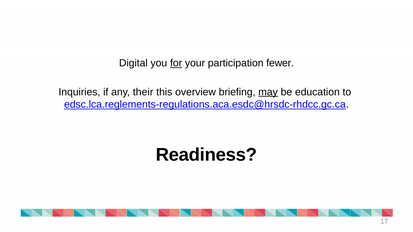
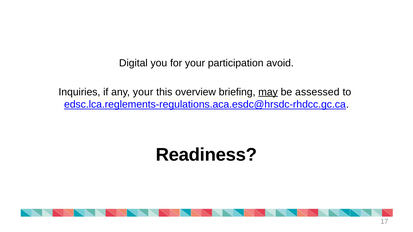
for underline: present -> none (176, 63)
fewer: fewer -> avoid (280, 63)
any their: their -> your (143, 92)
education: education -> assessed (317, 92)
